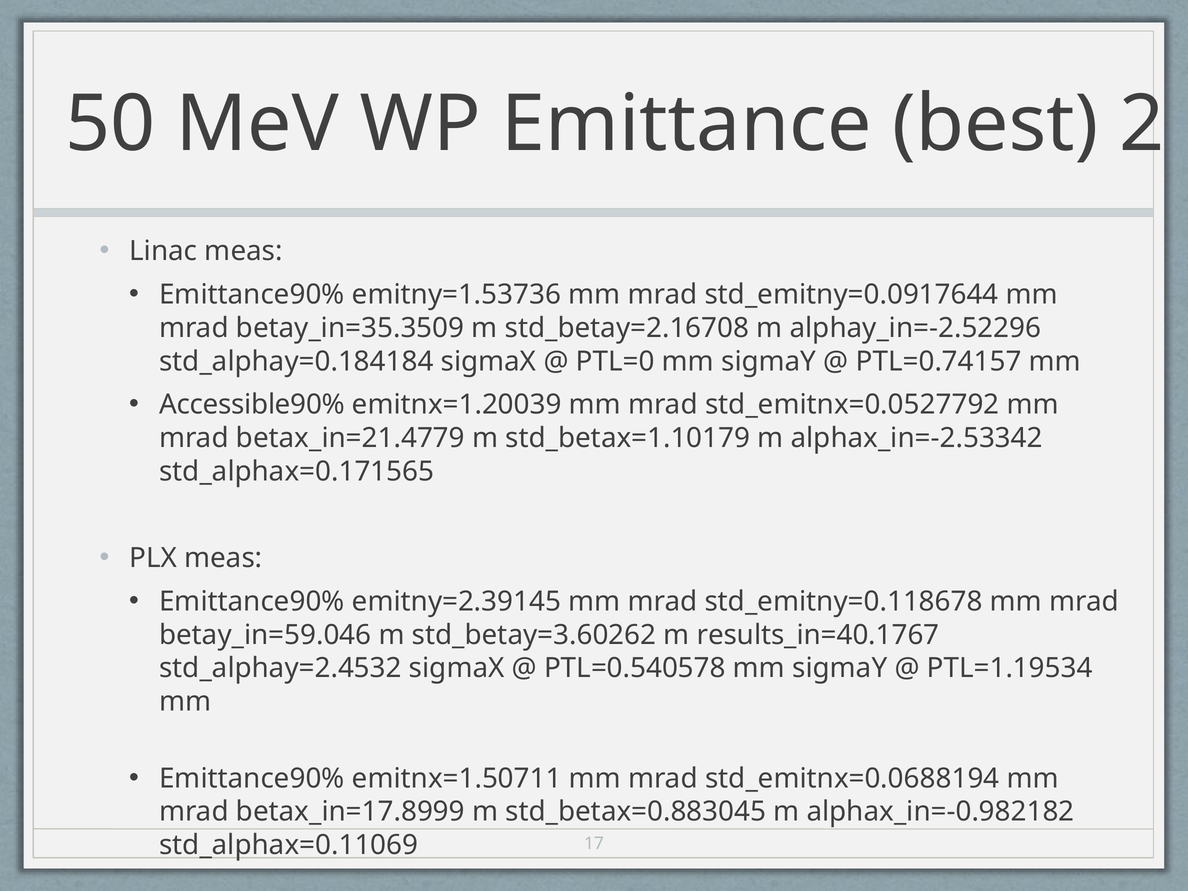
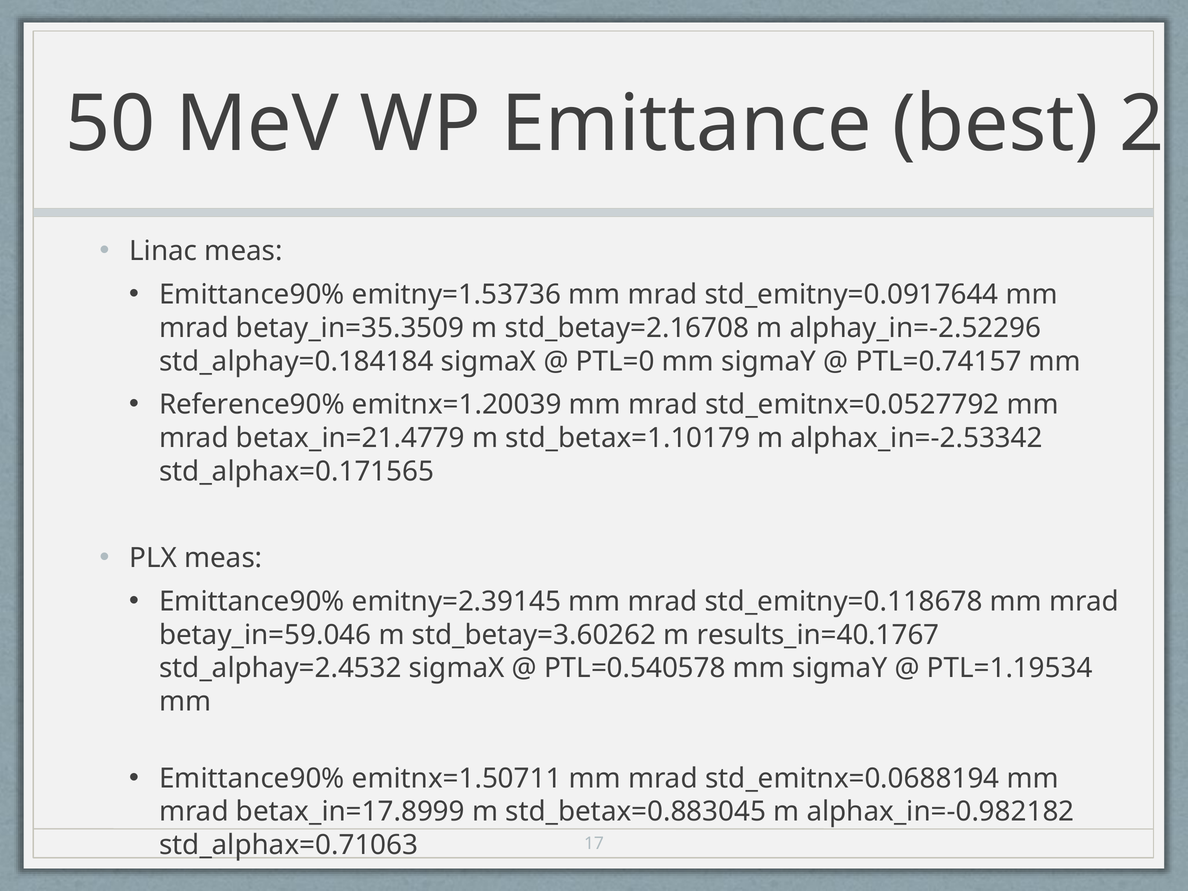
Accessible90%: Accessible90% -> Reference90% (252, 405)
std_alphax=0.11069: std_alphax=0.11069 -> std_alphax=0.71063 (289, 845)
